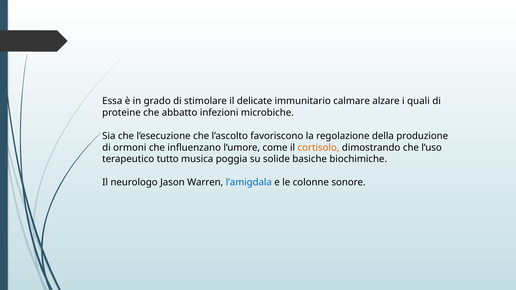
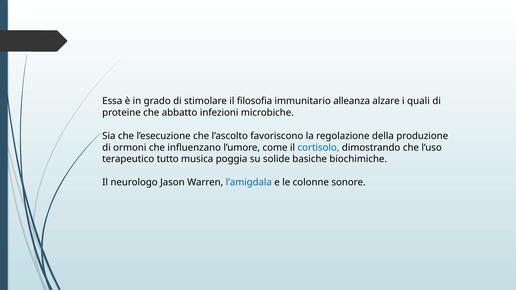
delicate: delicate -> filosofia (254, 101)
calmare: calmare -> alleanza (352, 101)
cortisolo colour: orange -> blue (318, 148)
